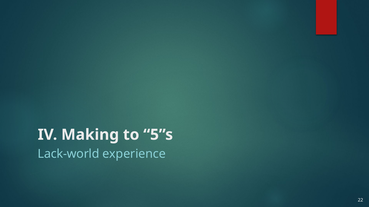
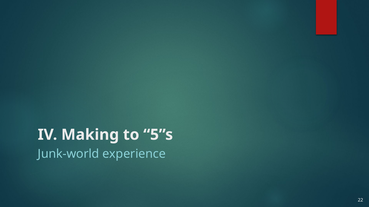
Lack-world: Lack-world -> Junk-world (69, 154)
